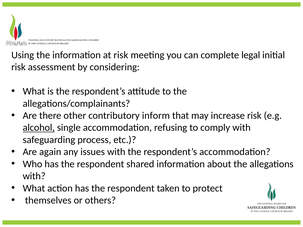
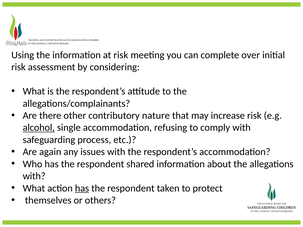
legal: legal -> over (251, 55)
inform: inform -> nature (156, 116)
has underline: none -> present (82, 188)
